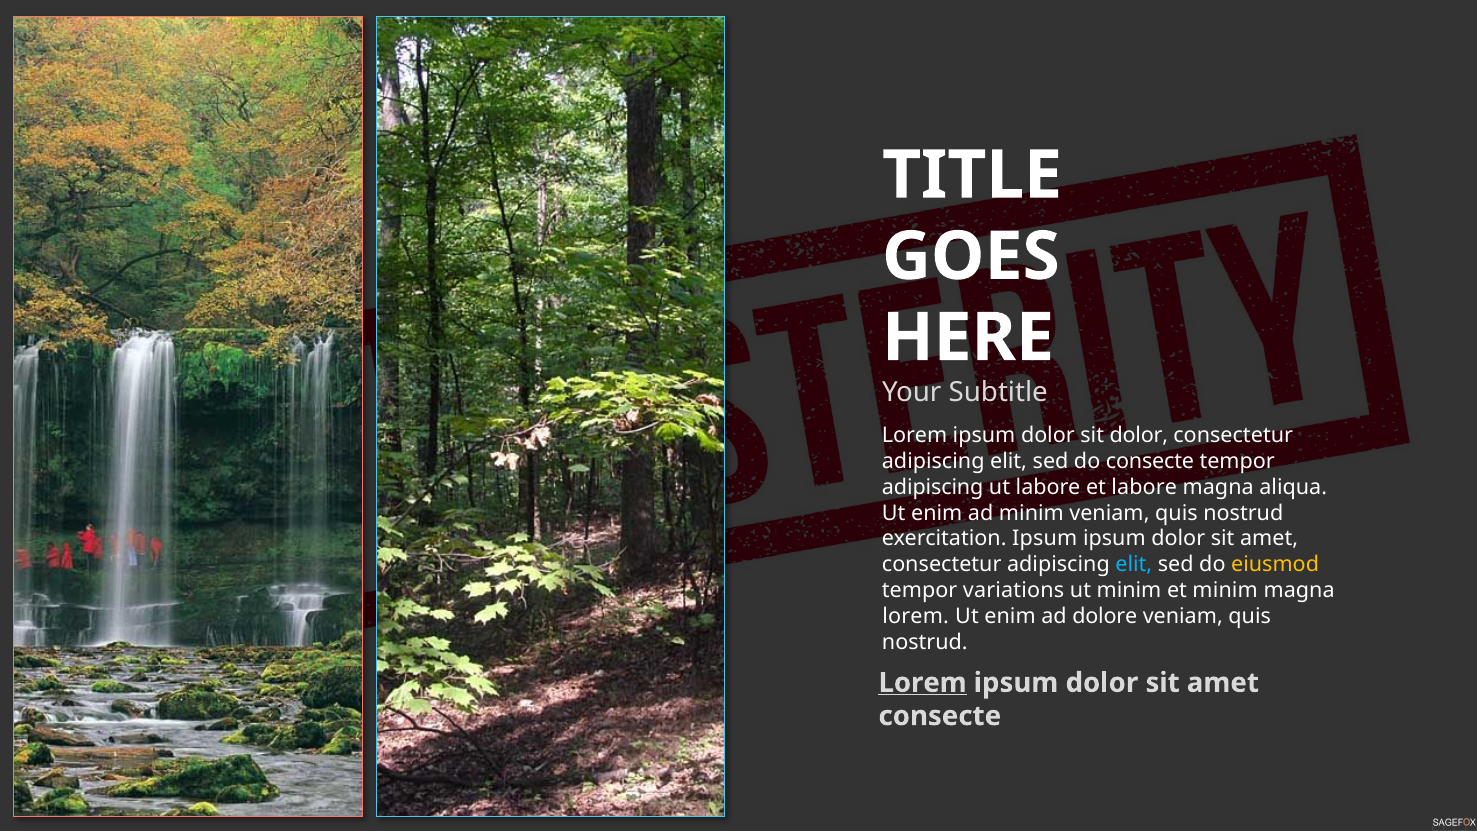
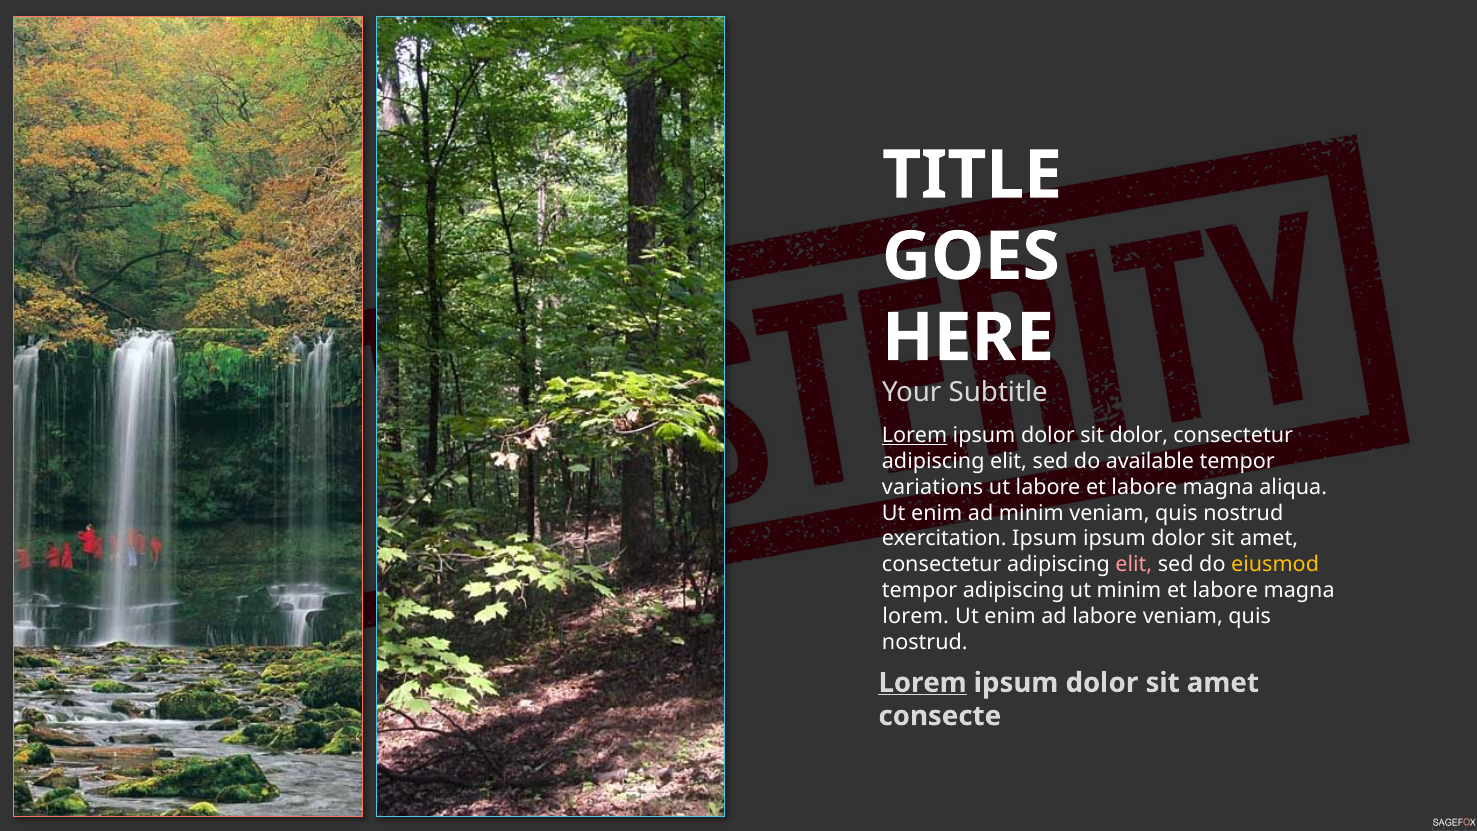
Lorem underline: none -> present (915, 435)
do consecte: consecte -> available (1150, 461)
adipiscing: adipiscing -> variations (933, 487)
elit colour: light blue -> pink (1134, 565)
tempor variations: variations -> adipiscing (1014, 590)
minim: minim -> labore (1225, 590)
ad dolore: dolore -> labore (1105, 616)
